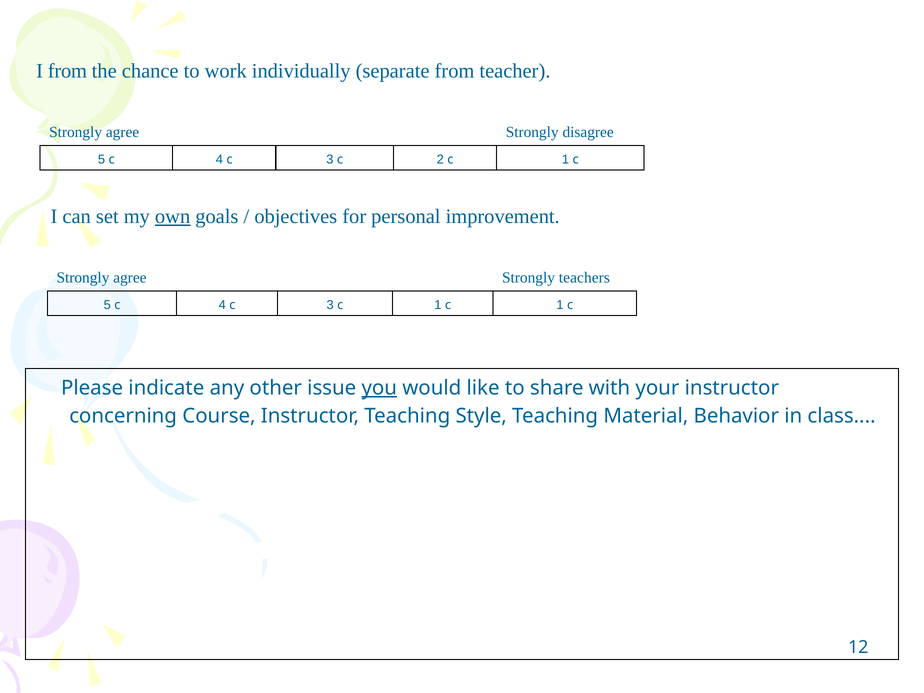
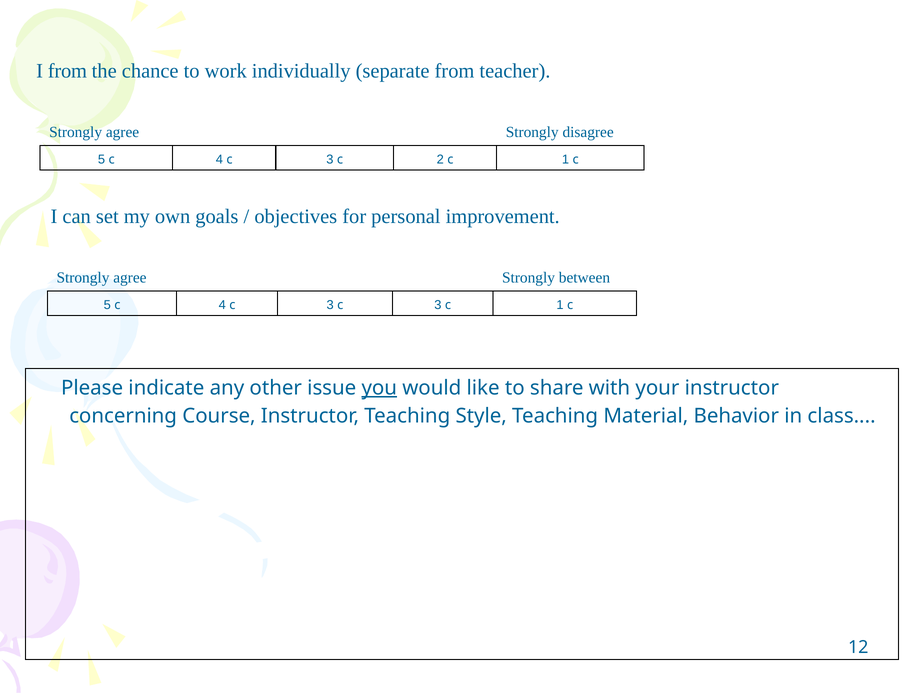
own underline: present -> none (173, 216)
teachers: teachers -> between (584, 278)
3 c 1: 1 -> 3 (438, 305)
